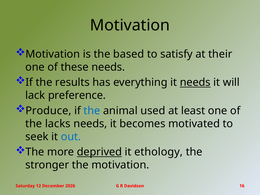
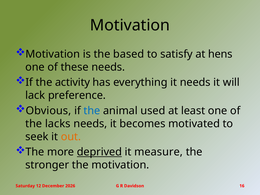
their: their -> hens (220, 54)
results: results -> activity (72, 82)
needs underline: present -> none (195, 82)
Produce: Produce -> Obvious (48, 111)
out colour: blue -> orange (71, 137)
ethology: ethology -> measure (159, 152)
